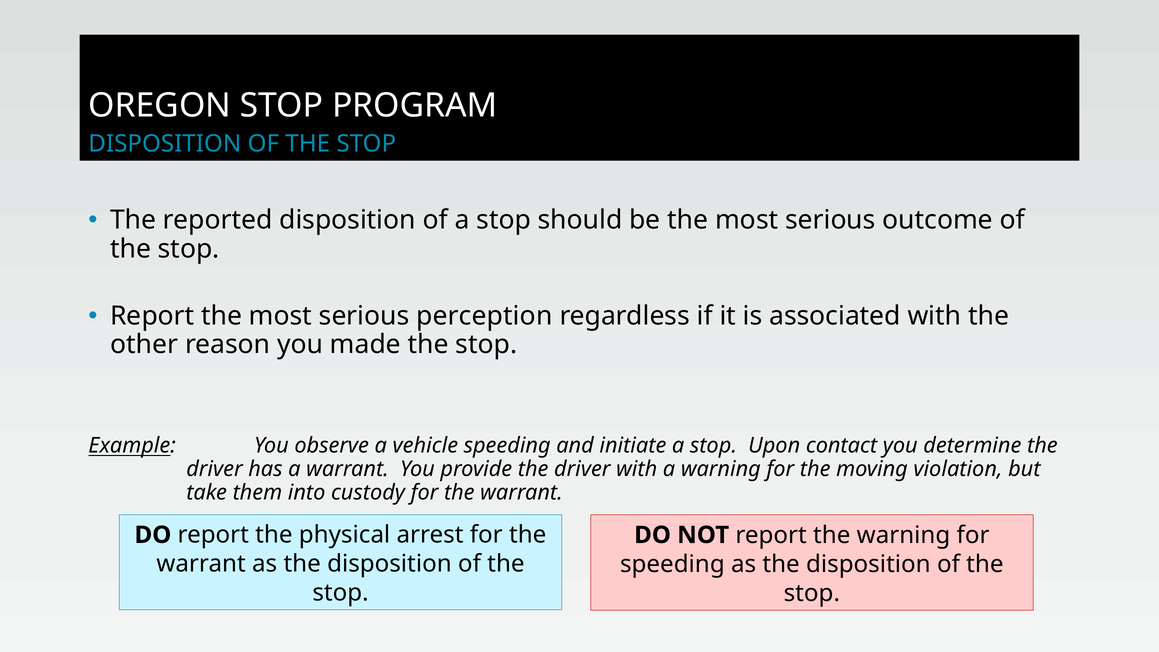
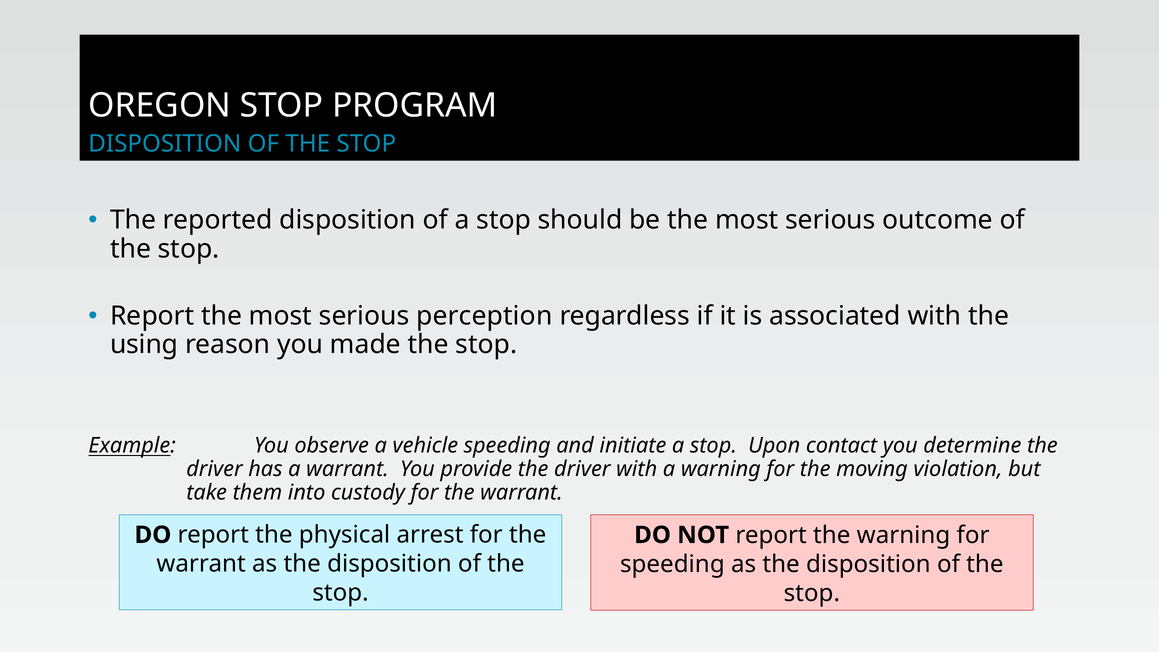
other: other -> using (144, 345)
